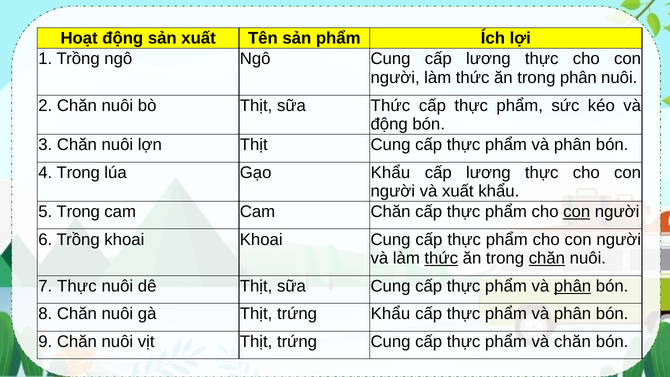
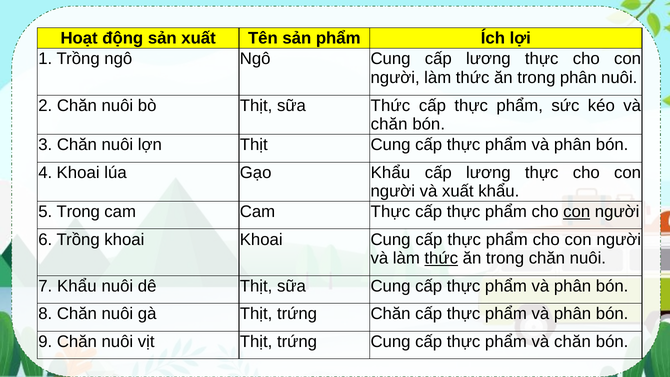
động: động -> chăn (389, 124)
4 Trong: Trong -> Khoai (78, 173)
Cam Chăn: Chăn -> Thực (390, 212)
chăn underline: present -> none (547, 258)
7 Thực: Thực -> Khẩu (77, 286)
phân underline: present -> none (573, 286)
trứng Khẩu: Khẩu -> Chăn (391, 314)
